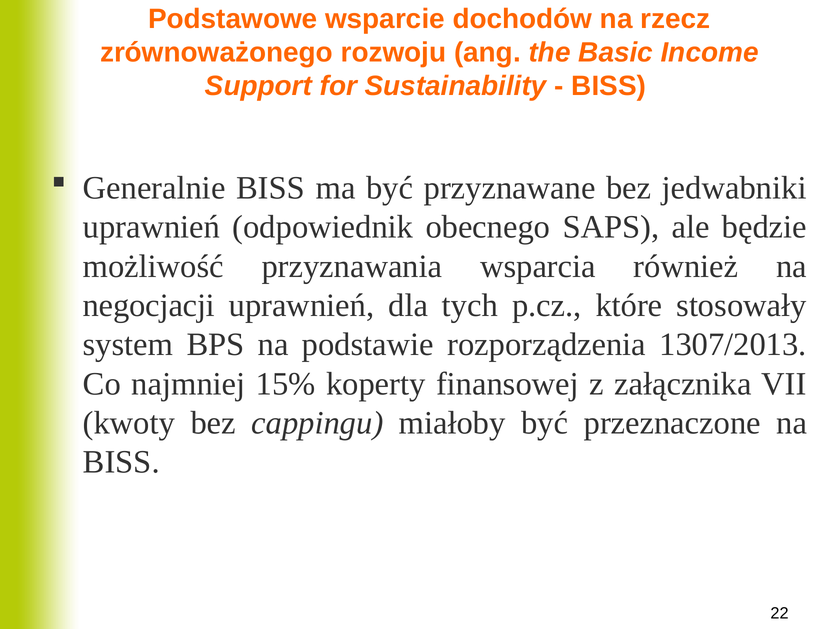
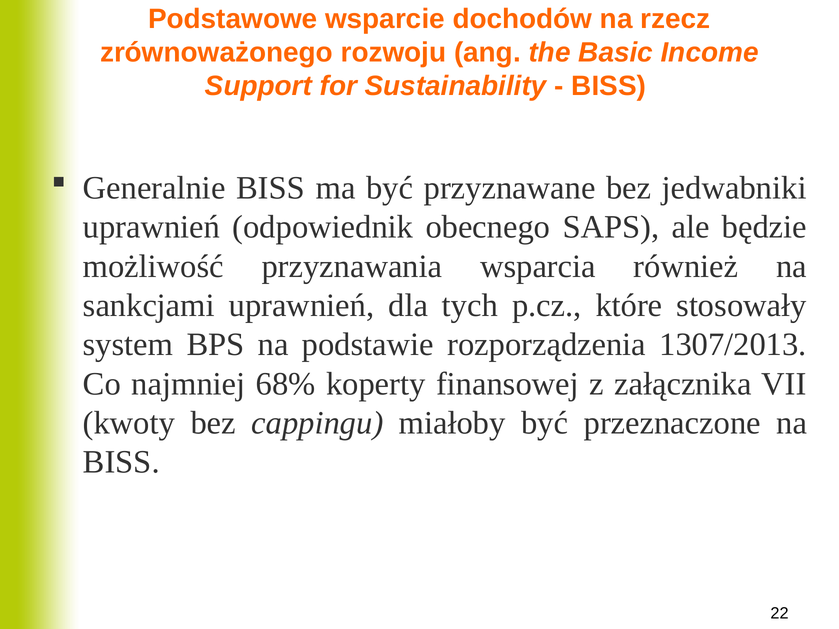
negocjacji: negocjacji -> sankcjami (149, 306)
15%: 15% -> 68% (286, 384)
